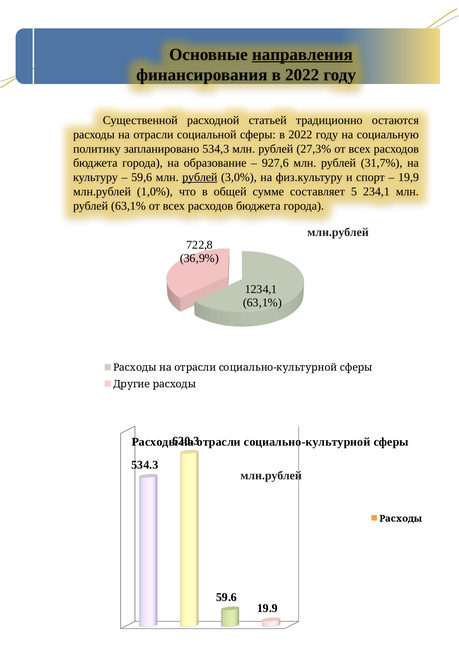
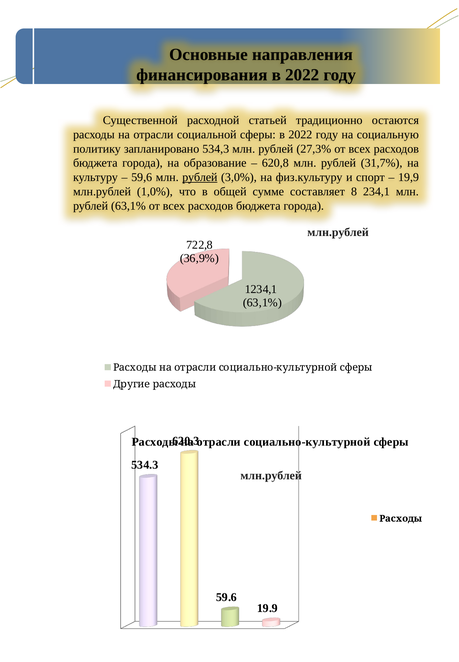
направления underline: present -> none (302, 54)
927,6: 927,6 -> 620,8 (275, 163)
5: 5 -> 8 (354, 192)
